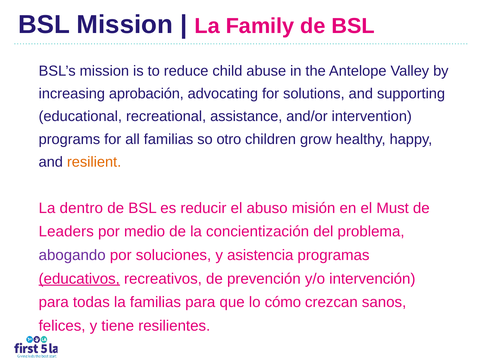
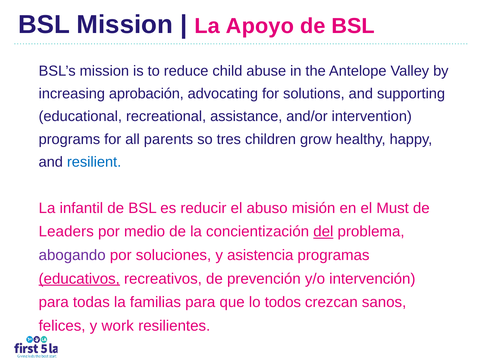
Family: Family -> Apoyo (260, 26)
all familias: familias -> parents (168, 139)
otro: otro -> tres (229, 139)
resilient colour: orange -> blue (94, 162)
dentro: dentro -> infantil (81, 208)
del underline: none -> present (323, 231)
cómo: cómo -> todos (283, 302)
tiene: tiene -> work (118, 325)
